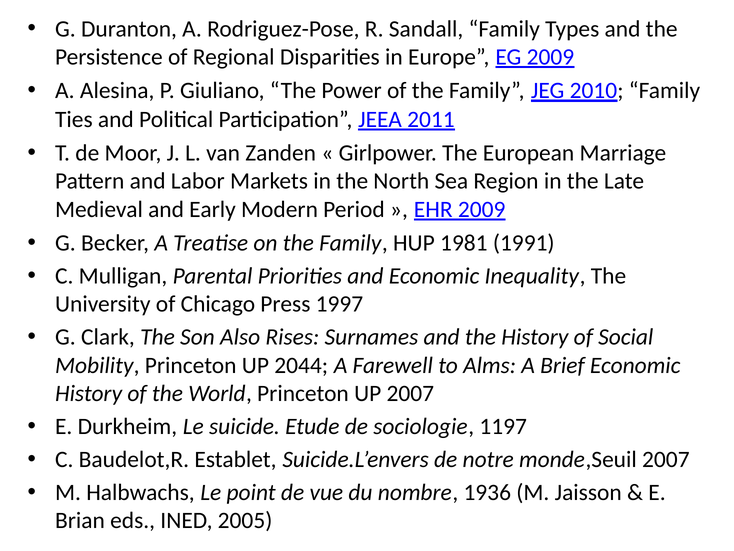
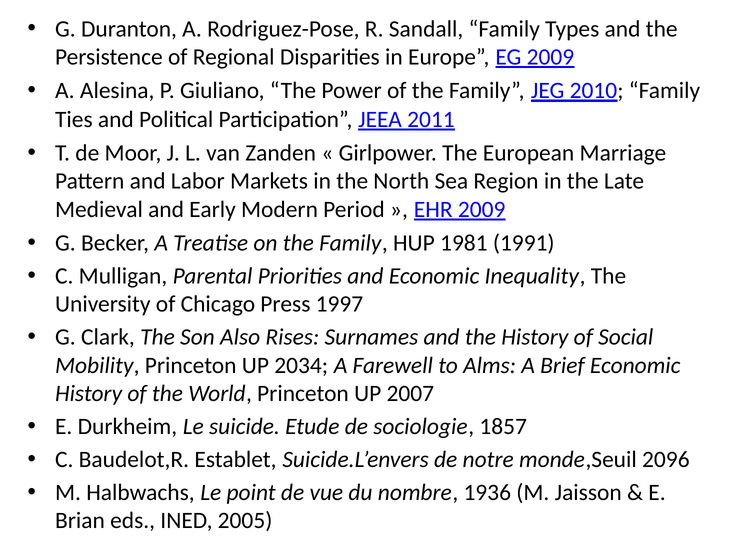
2044: 2044 -> 2034 (301, 365)
1197: 1197 -> 1857 (503, 426)
monde,Seuil 2007: 2007 -> 2096 (666, 459)
